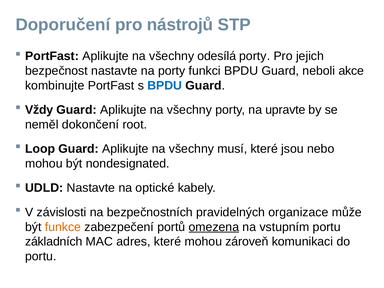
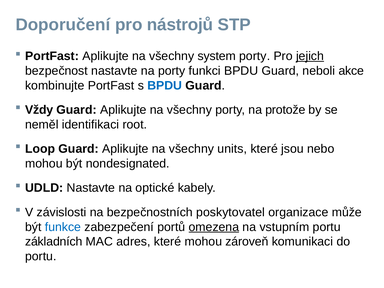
odesílá: odesílá -> system (217, 56)
jejich underline: none -> present (310, 56)
upravte: upravte -> protože (285, 110)
dokončení: dokončení -> identifikaci (91, 125)
musí: musí -> units (232, 149)
pravidelných: pravidelných -> poskytovatel (231, 212)
funkce colour: orange -> blue (63, 227)
